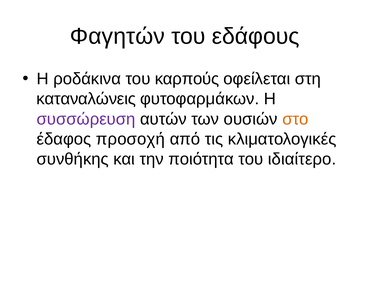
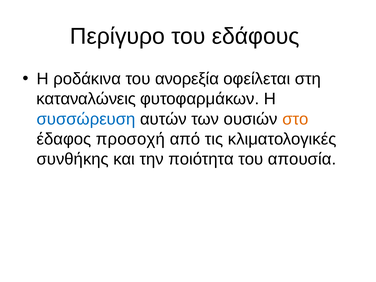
Φαγητών: Φαγητών -> Περίγυρο (117, 36)
καρπούς: καρπούς -> ανορεξία (187, 79)
συσσώρευση colour: purple -> blue (86, 119)
ιδιαίτερο: ιδιαίτερο -> απουσία (302, 159)
